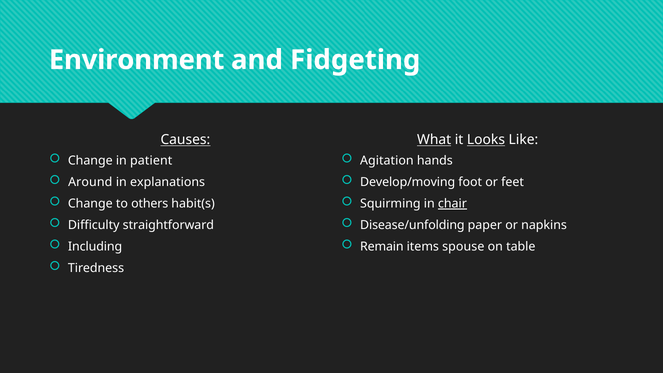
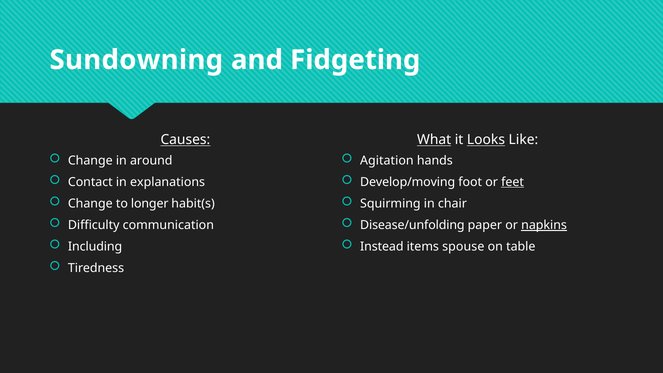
Environment: Environment -> Sundowning (136, 60)
patient: patient -> around (151, 160)
Around: Around -> Contact (90, 182)
feet underline: none -> present (513, 182)
others: others -> longer (150, 204)
chair underline: present -> none (452, 204)
straightforward: straightforward -> communication (168, 225)
napkins underline: none -> present (544, 225)
Remain: Remain -> Instead (382, 247)
